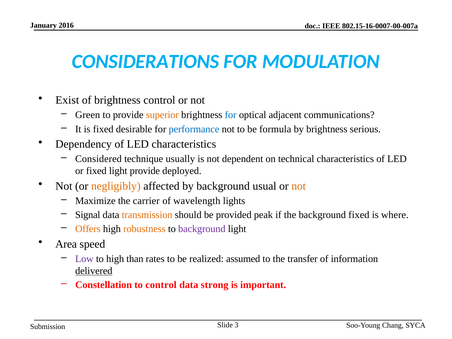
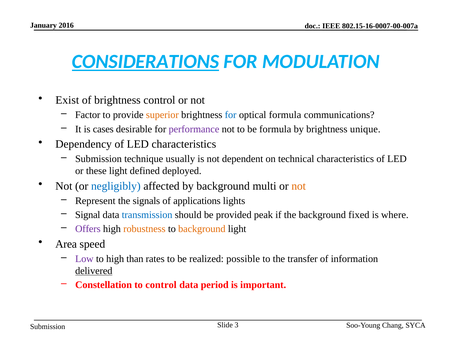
CONSIDERATIONS underline: none -> present (146, 62)
Green: Green -> Factor (88, 115)
optical adjacent: adjacent -> formula (285, 115)
is fixed: fixed -> cases (103, 129)
performance colour: blue -> purple (194, 129)
serious: serious -> unique (365, 129)
Considered: Considered -> Submission (99, 159)
or fixed: fixed -> these (96, 171)
light provide: provide -> defined (145, 171)
negligibly colour: orange -> blue (116, 186)
usual: usual -> multi (265, 186)
Maximize: Maximize -> Represent (95, 201)
carrier: carrier -> signals (146, 201)
wavelength: wavelength -> applications (197, 201)
transmission colour: orange -> blue (147, 215)
Offers colour: orange -> purple (88, 229)
background colour: purple -> orange (202, 229)
assumed: assumed -> possible (243, 259)
strong: strong -> period (215, 285)
